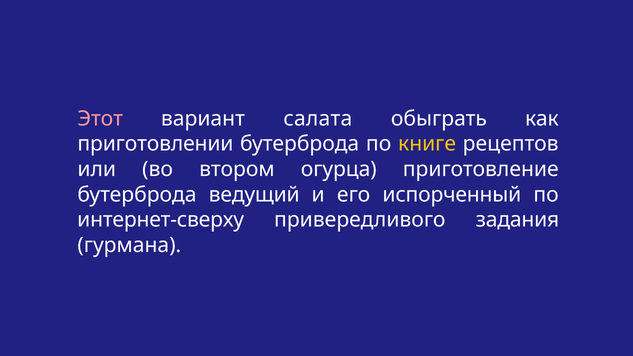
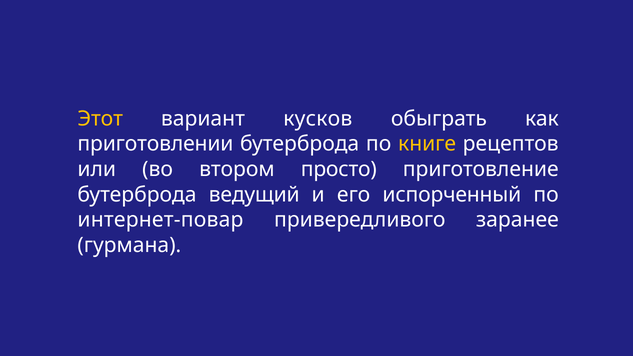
Этот colour: pink -> yellow (100, 119)
салата: салата -> кусков (318, 119)
огурца: огурца -> просто (339, 169)
интернет-сверху: интернет-сверху -> интернет-повар (160, 220)
задания: задания -> заранее (517, 220)
